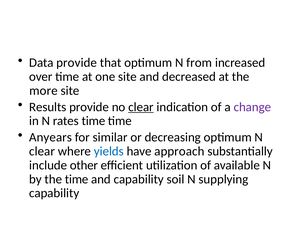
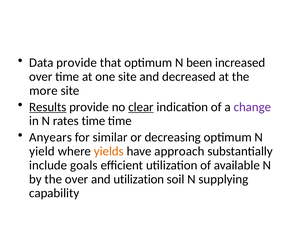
from: from -> been (199, 62)
Results underline: none -> present (48, 107)
clear: clear -> yield (42, 151)
yields colour: blue -> orange (109, 151)
other: other -> goals (84, 165)
the time: time -> over (77, 179)
and capability: capability -> utilization (139, 179)
